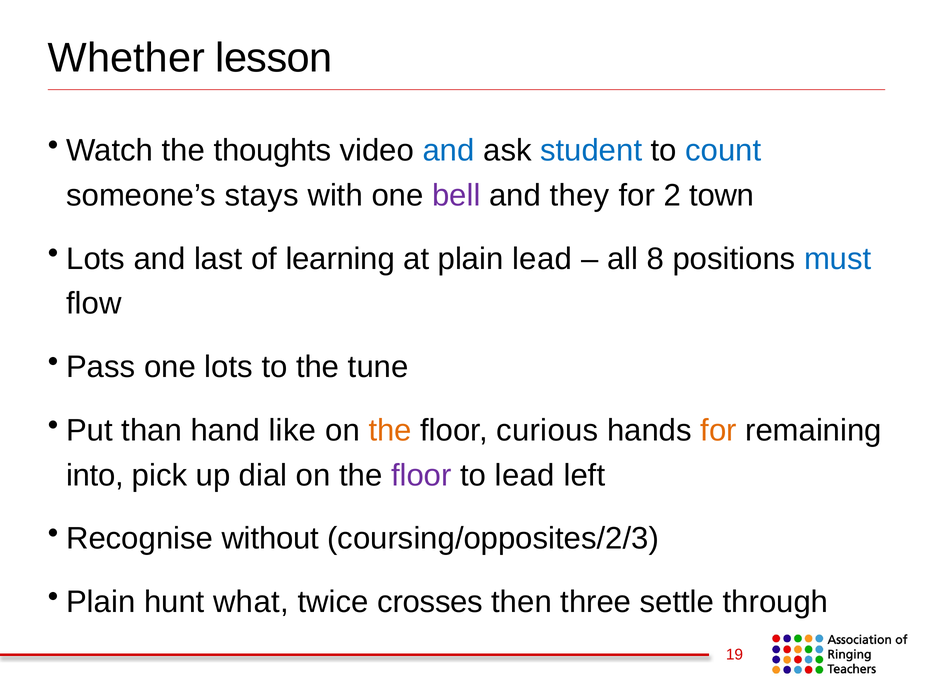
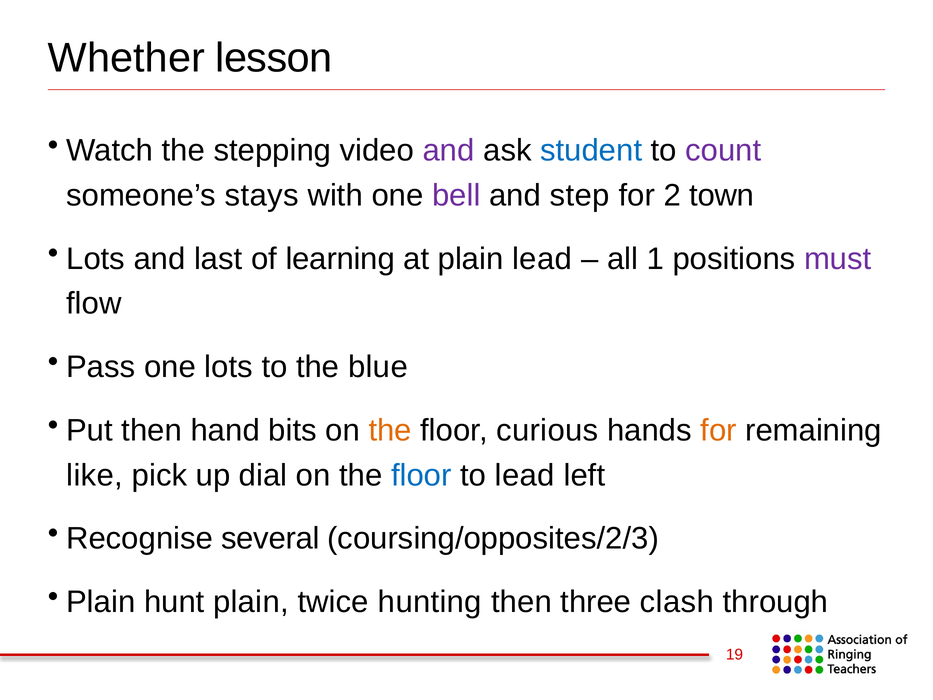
thoughts: thoughts -> stepping (272, 150)
and colour: blue -> purple (449, 150)
count colour: blue -> purple (723, 150)
they: they -> step (580, 195)
8: 8 -> 1 (655, 259)
must colour: blue -> purple (838, 259)
tune: tune -> blue (378, 367)
Put than: than -> then (152, 430)
like: like -> bits (293, 430)
into: into -> like (95, 475)
floor colour: purple -> blue (421, 475)
without: without -> several (270, 539)
hunt what: what -> plain (251, 602)
crosses: crosses -> hunting (430, 602)
settle: settle -> clash (677, 602)
